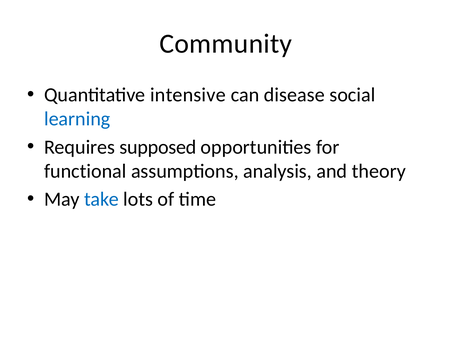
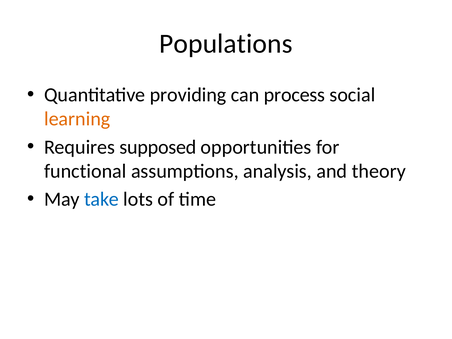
Community: Community -> Populations (226, 44)
intensive: intensive -> providing (188, 95)
disease: disease -> process (295, 95)
learning colour: blue -> orange (77, 119)
